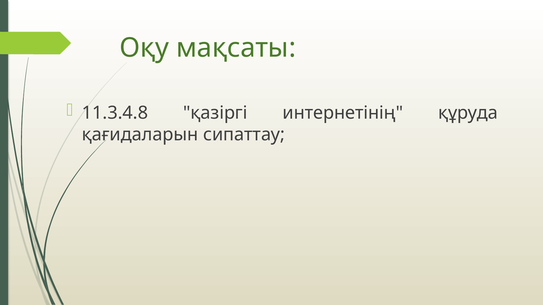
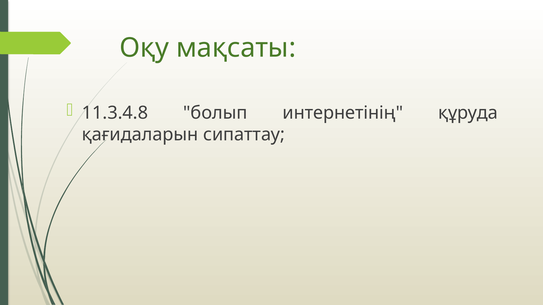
қазіргі: қазіргі -> болып (215, 113)
